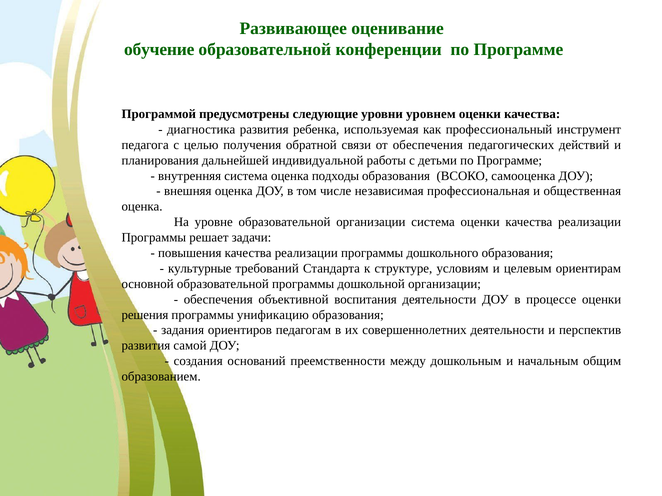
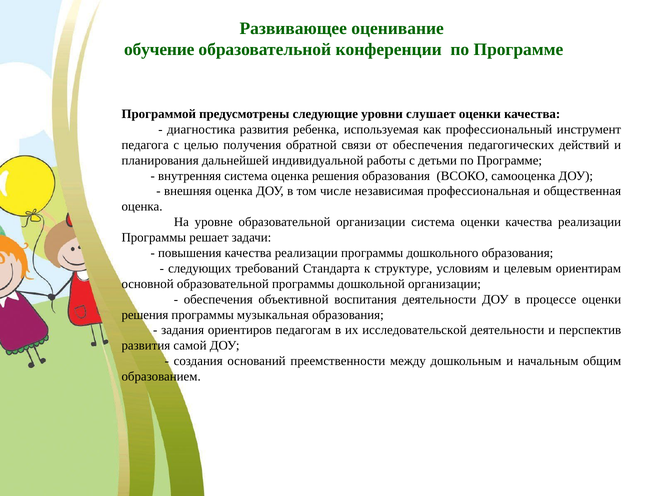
уровнем: уровнем -> слушает (431, 114)
оценка подходы: подходы -> решения (335, 176)
культурные: культурные -> следующих (200, 269)
унификацию: унификацию -> музыкальная (273, 315)
совершеннолетних: совершеннолетних -> исследовательской (414, 331)
